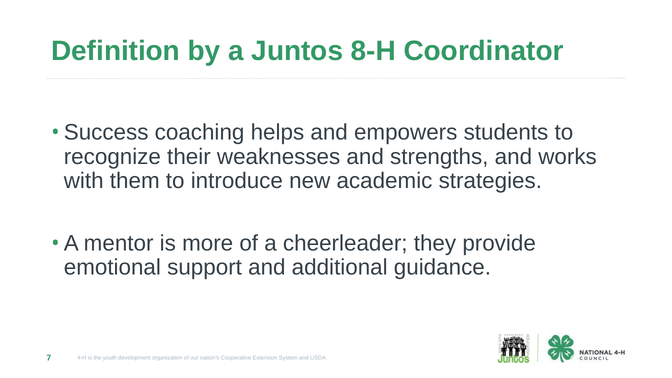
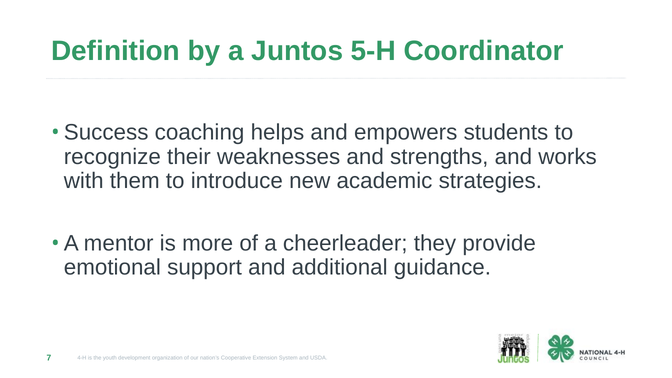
8-H: 8-H -> 5-H (373, 51)
